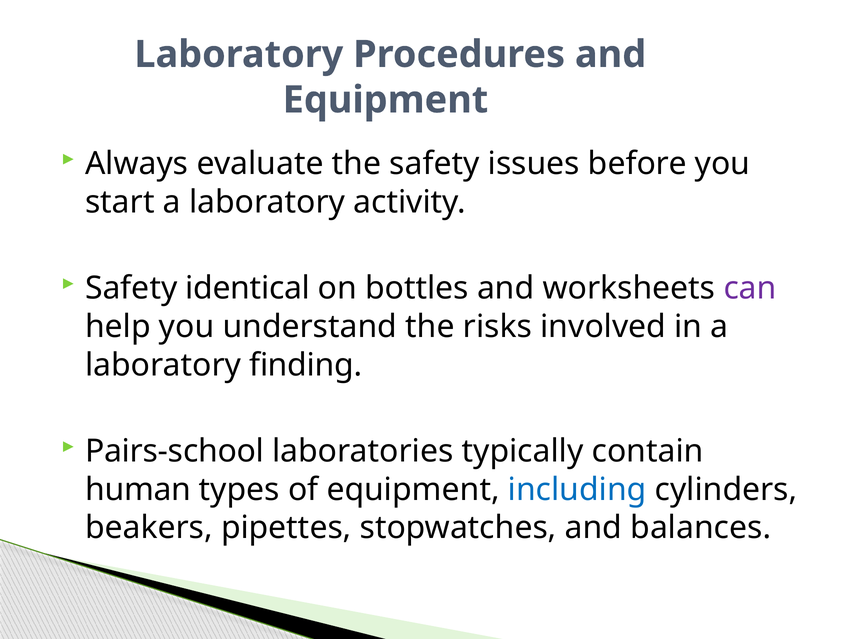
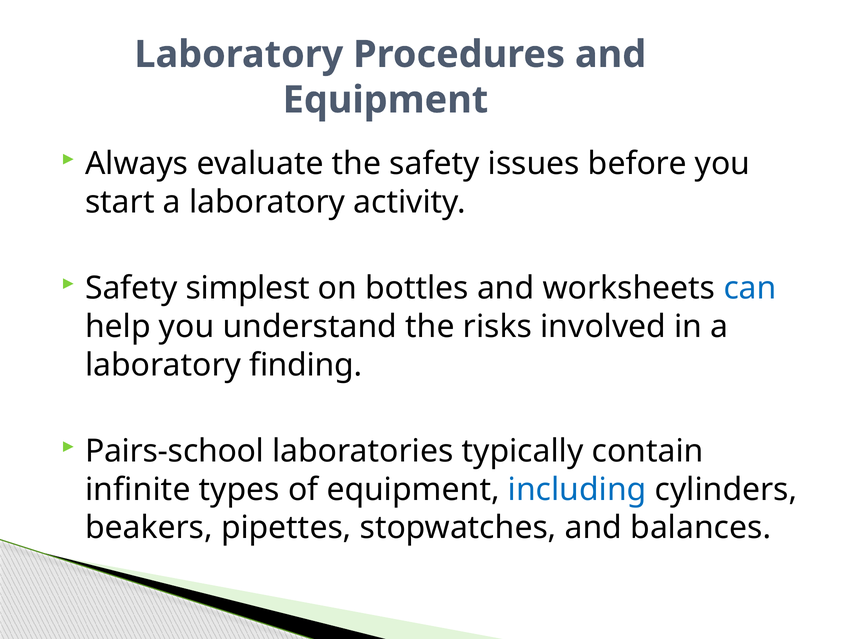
identical: identical -> simplest (248, 288)
can colour: purple -> blue (750, 288)
human: human -> infinite (138, 490)
